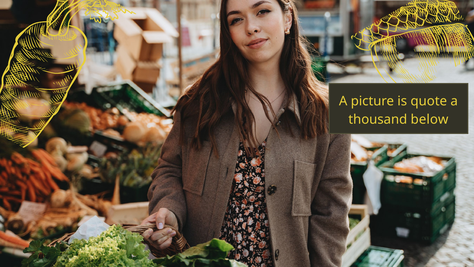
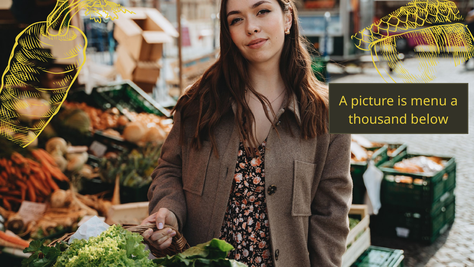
quote: quote -> menu (429, 101)
